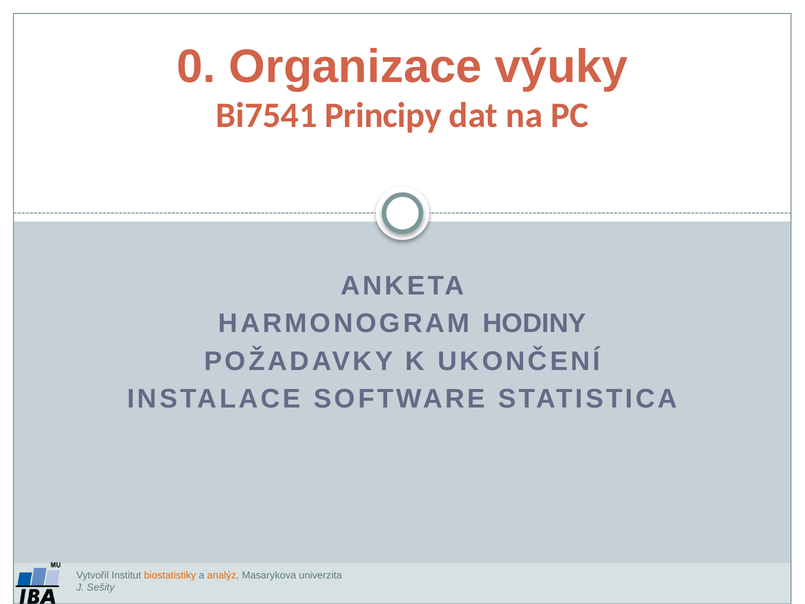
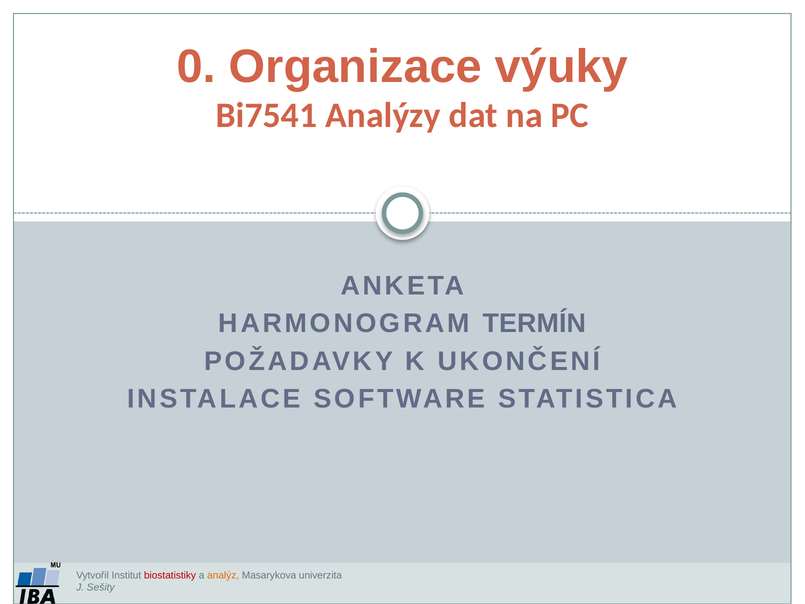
Principy: Principy -> Analýzy (383, 115)
HODINY: HODINY -> TERMÍN (534, 323)
biostatistiky colour: orange -> red (170, 575)
